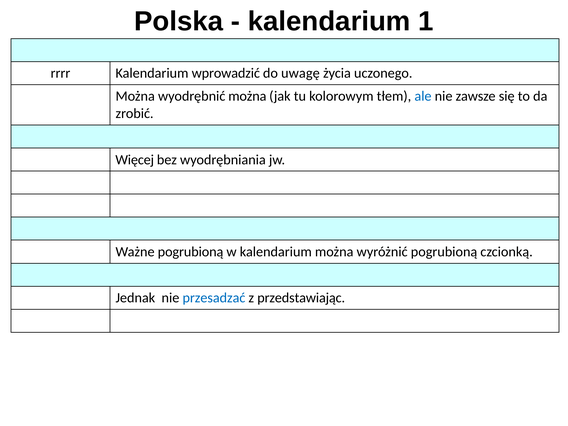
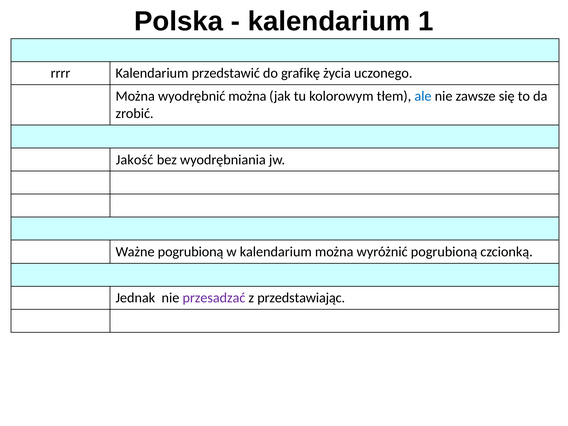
wprowadzić: wprowadzić -> przedstawić (226, 73)
uwagę: uwagę -> grafikę (301, 73)
Więcej: Więcej -> Jakość (135, 160)
przesadzać colour: blue -> purple (214, 298)
